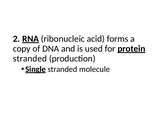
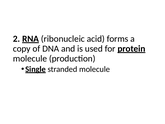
stranded: stranded -> molecule (30, 58)
